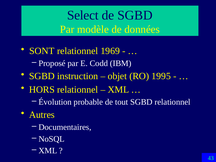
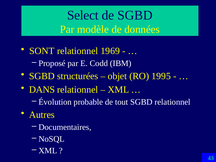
instruction: instruction -> structurées (78, 76)
HORS: HORS -> DANS (42, 90)
